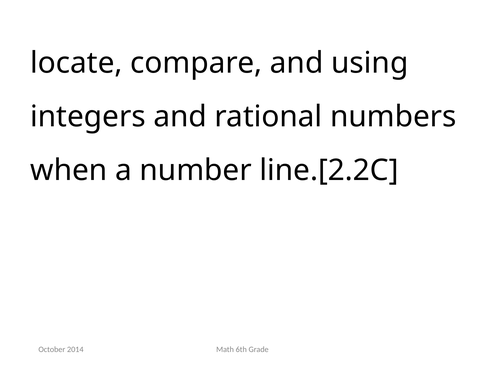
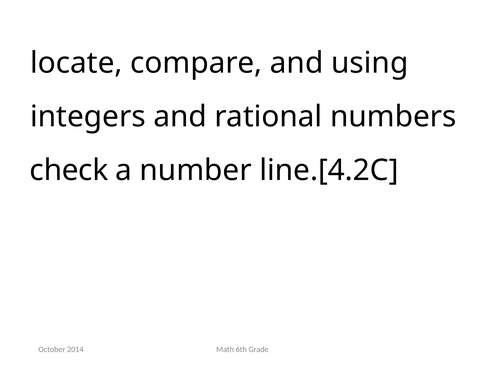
when: when -> check (69, 170)
line.[2.2C: line.[2.2C -> line.[4.2C (329, 170)
